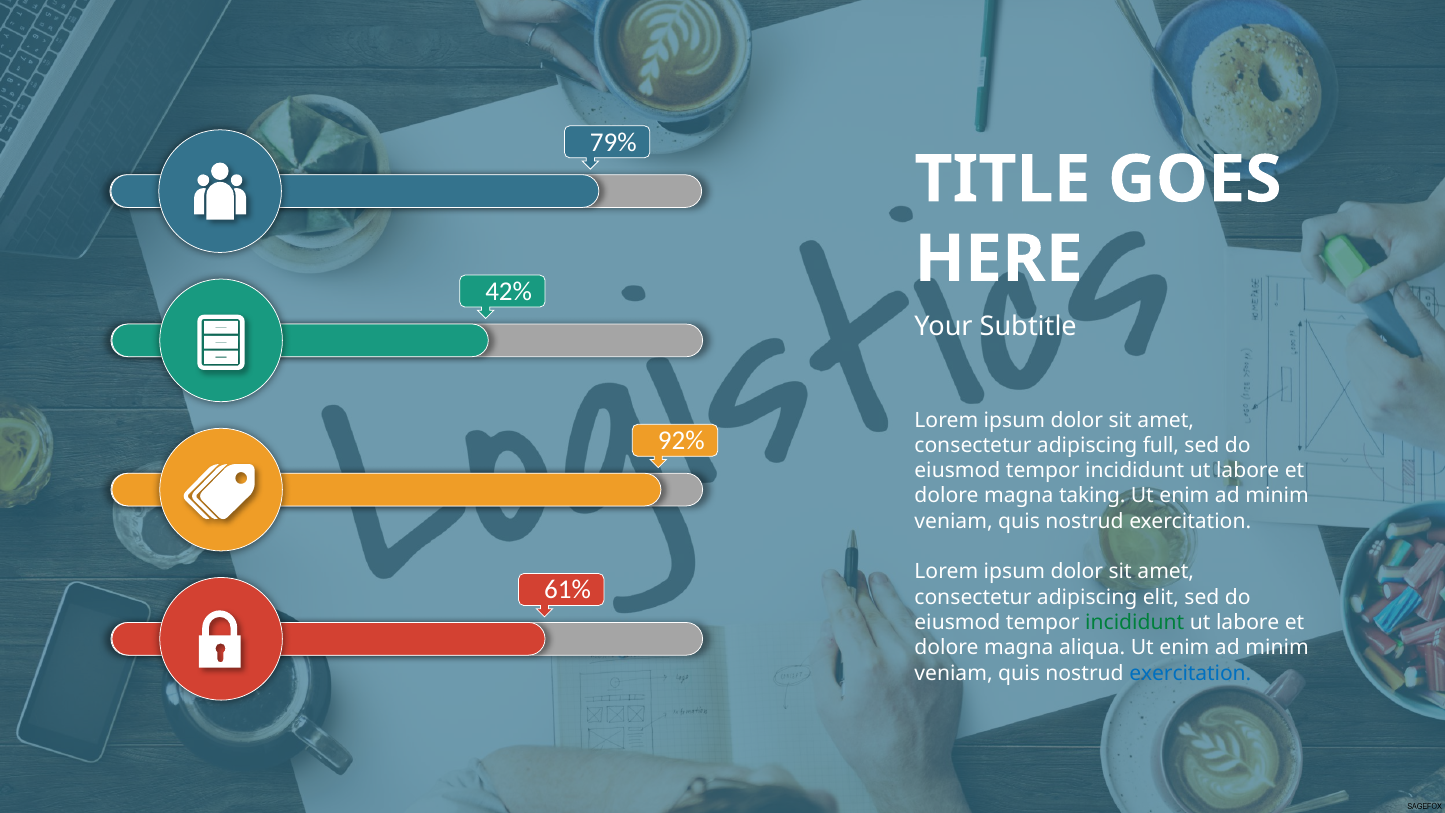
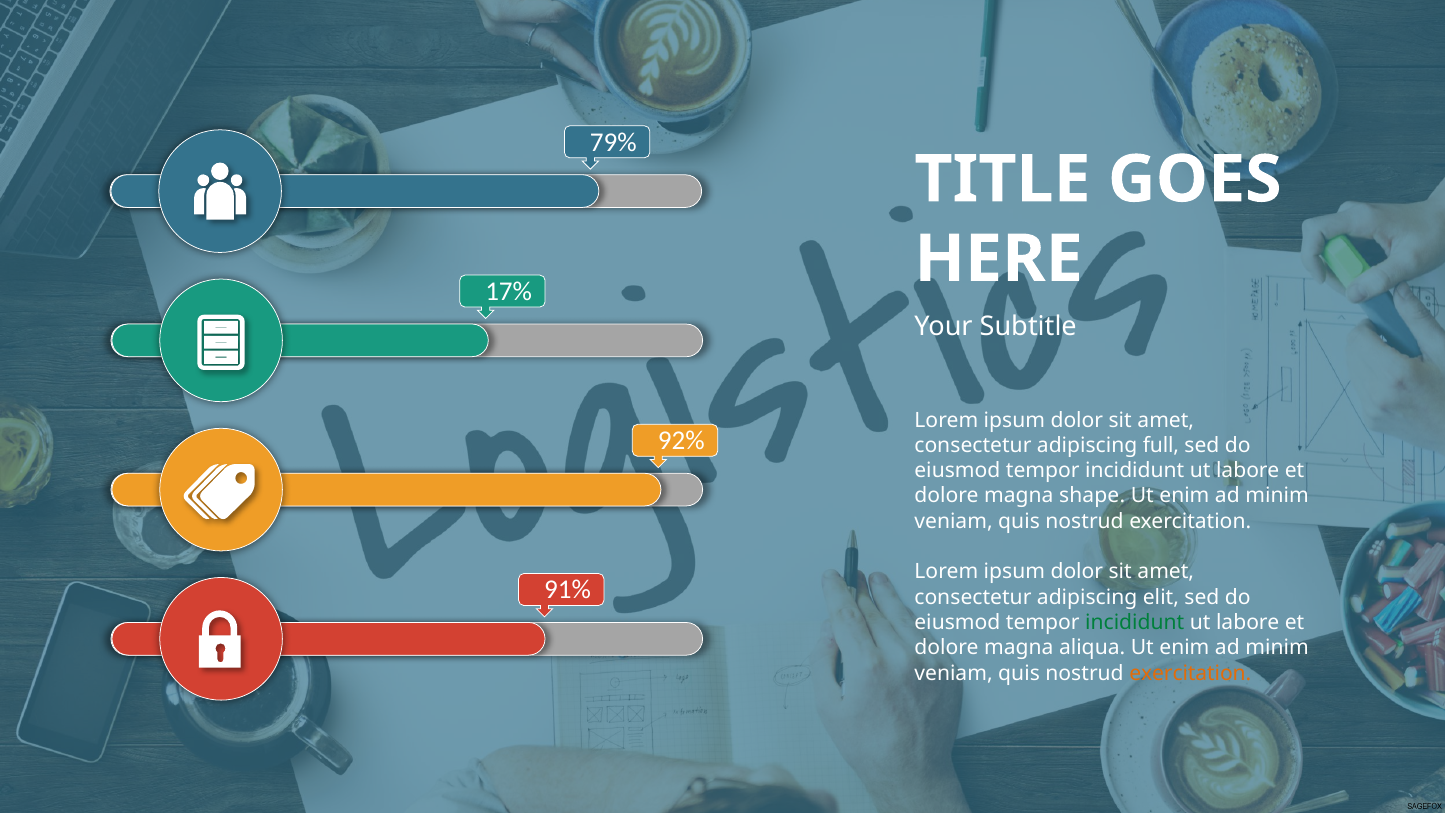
42%: 42% -> 17% (509, 291)
taking: taking -> shape (1092, 496)
61%: 61% -> 91% (568, 590)
exercitation colour: blue -> orange (1190, 673)
